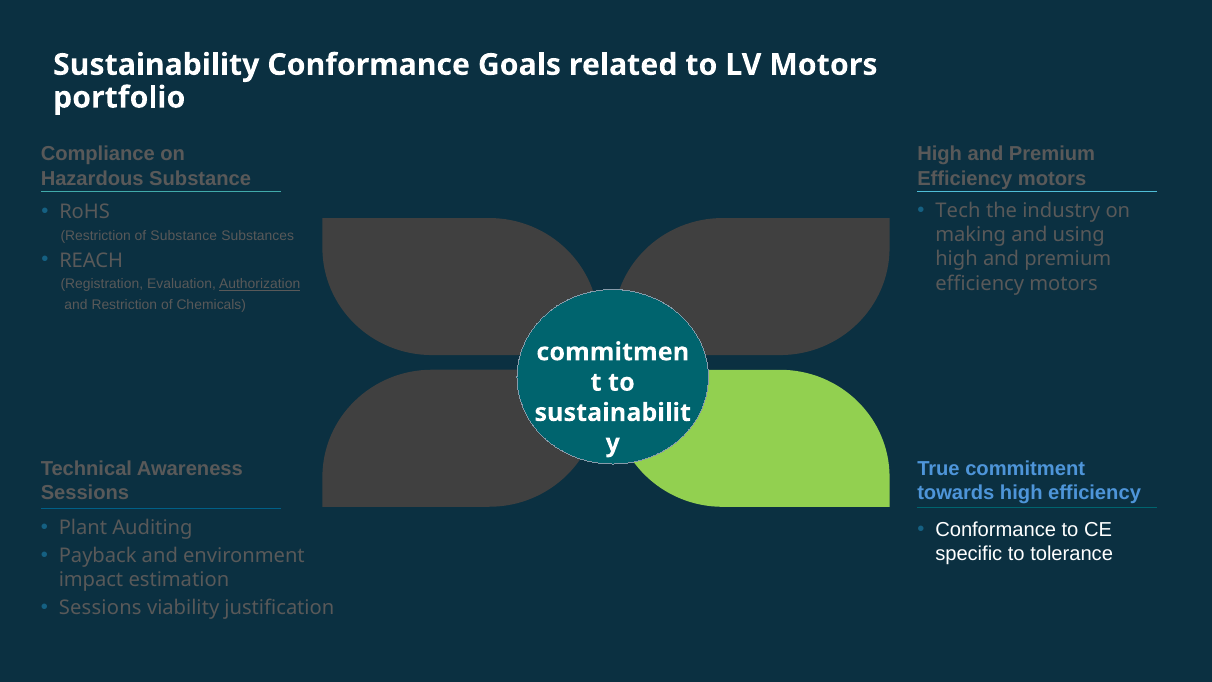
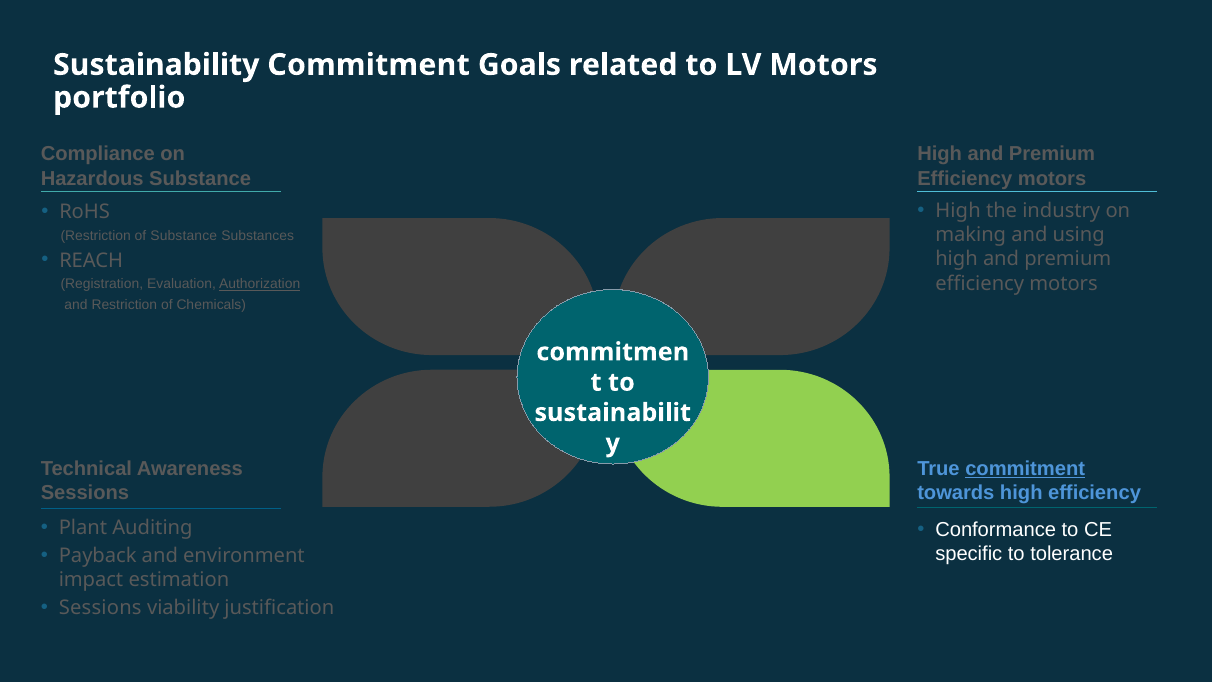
Sustainability Conformance: Conformance -> Commitment (369, 65)
Tech: Tech -> High (958, 211)
commitment underline: none -> present (1025, 468)
